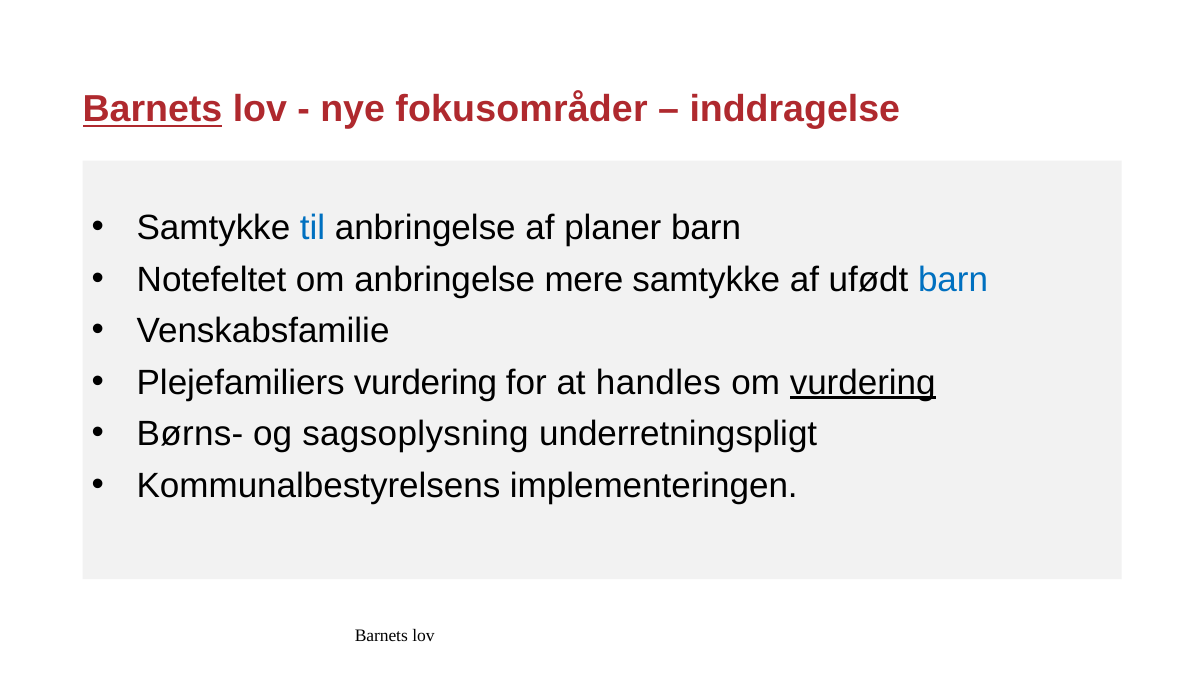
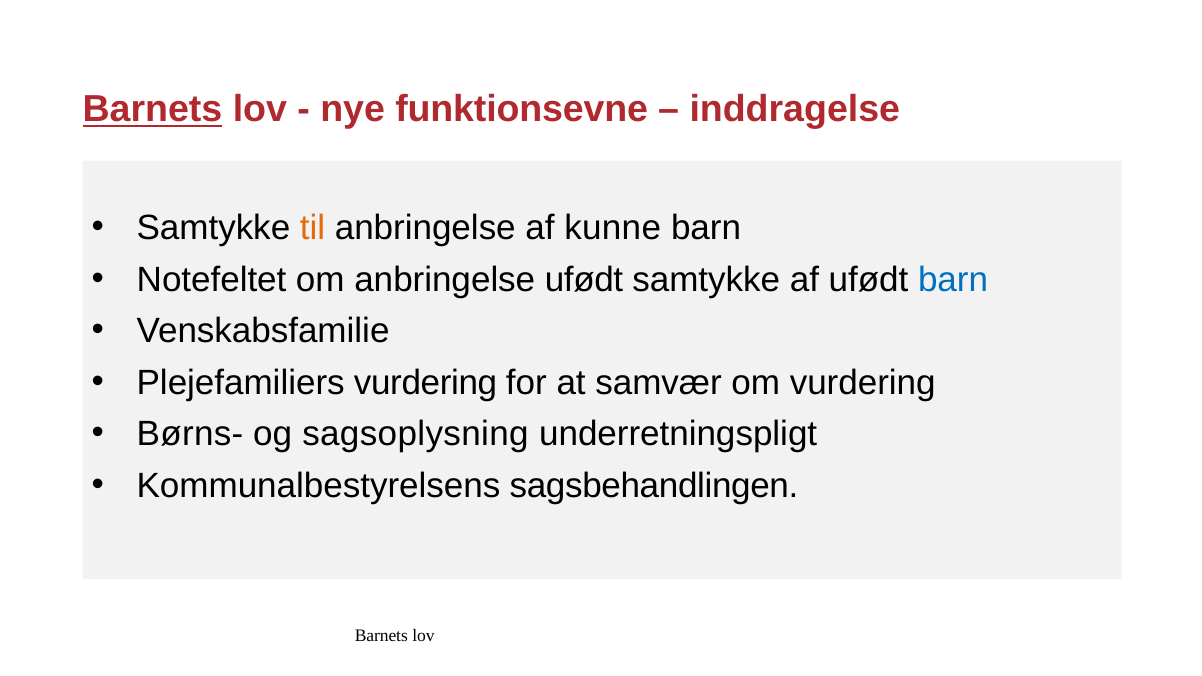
fokusområder: fokusområder -> funktionsevne (522, 110)
til colour: blue -> orange (313, 228)
planer: planer -> kunne (613, 228)
anbringelse mere: mere -> ufødt (584, 280)
handles: handles -> samvær (659, 383)
vurdering underline: present -> none (863, 383)
implementeringen: implementeringen -> sagsbehandlingen (654, 486)
